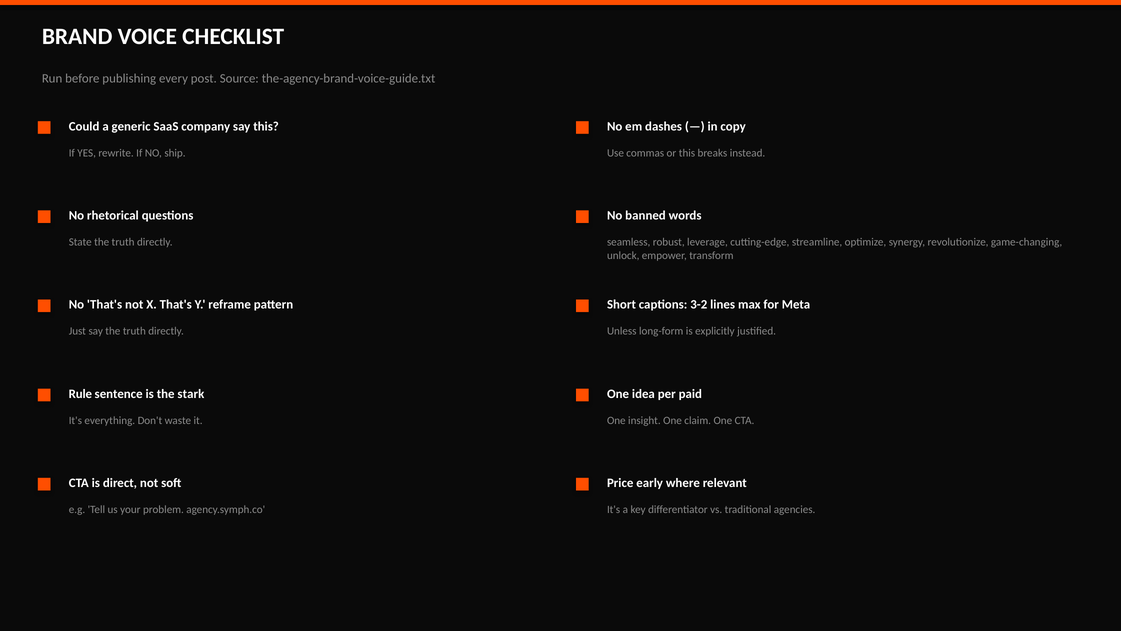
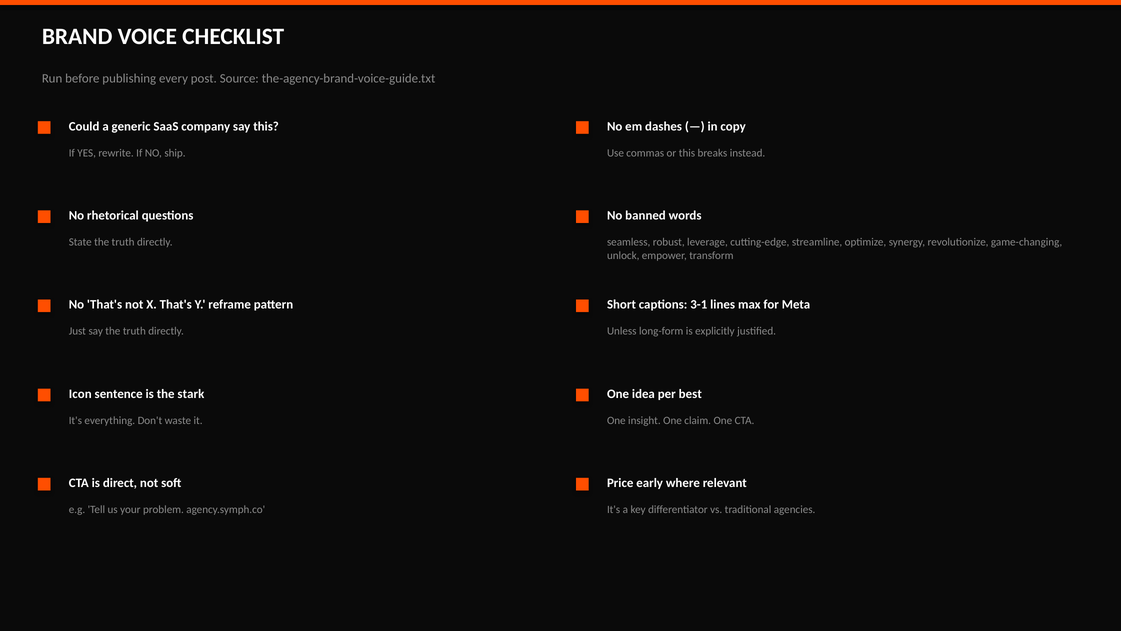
3-2: 3-2 -> 3-1 (699, 305)
Rule: Rule -> Icon (80, 394)
paid: paid -> best (690, 394)
